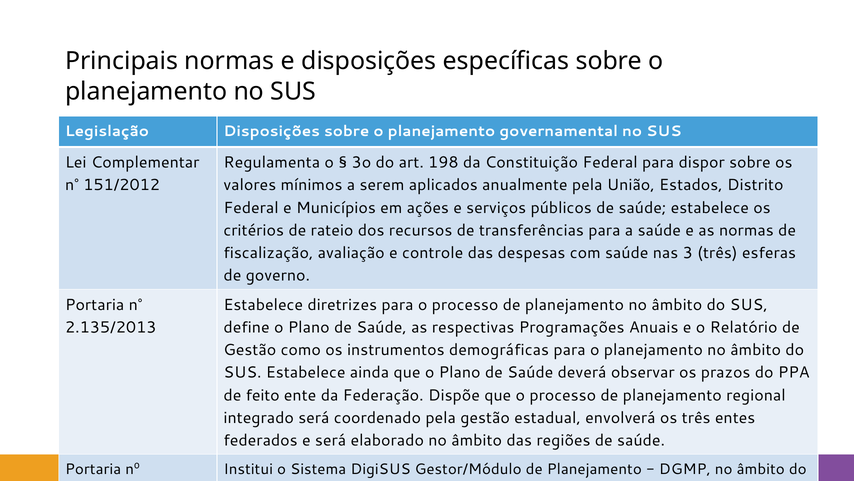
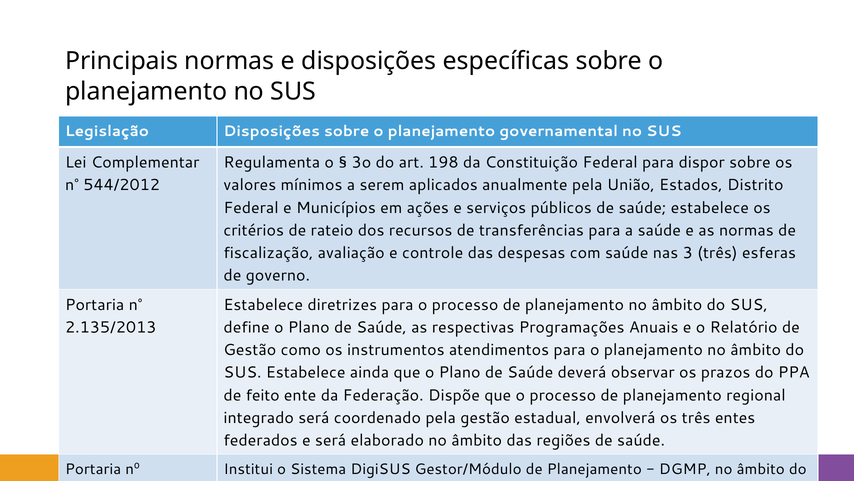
151/2012: 151/2012 -> 544/2012 (122, 185)
demográficas: demográficas -> atendimentos (499, 350)
